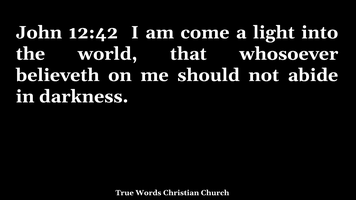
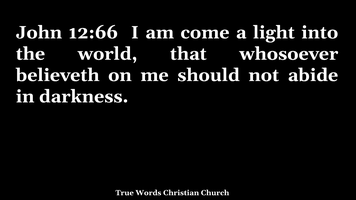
12:42: 12:42 -> 12:66 (93, 33)
